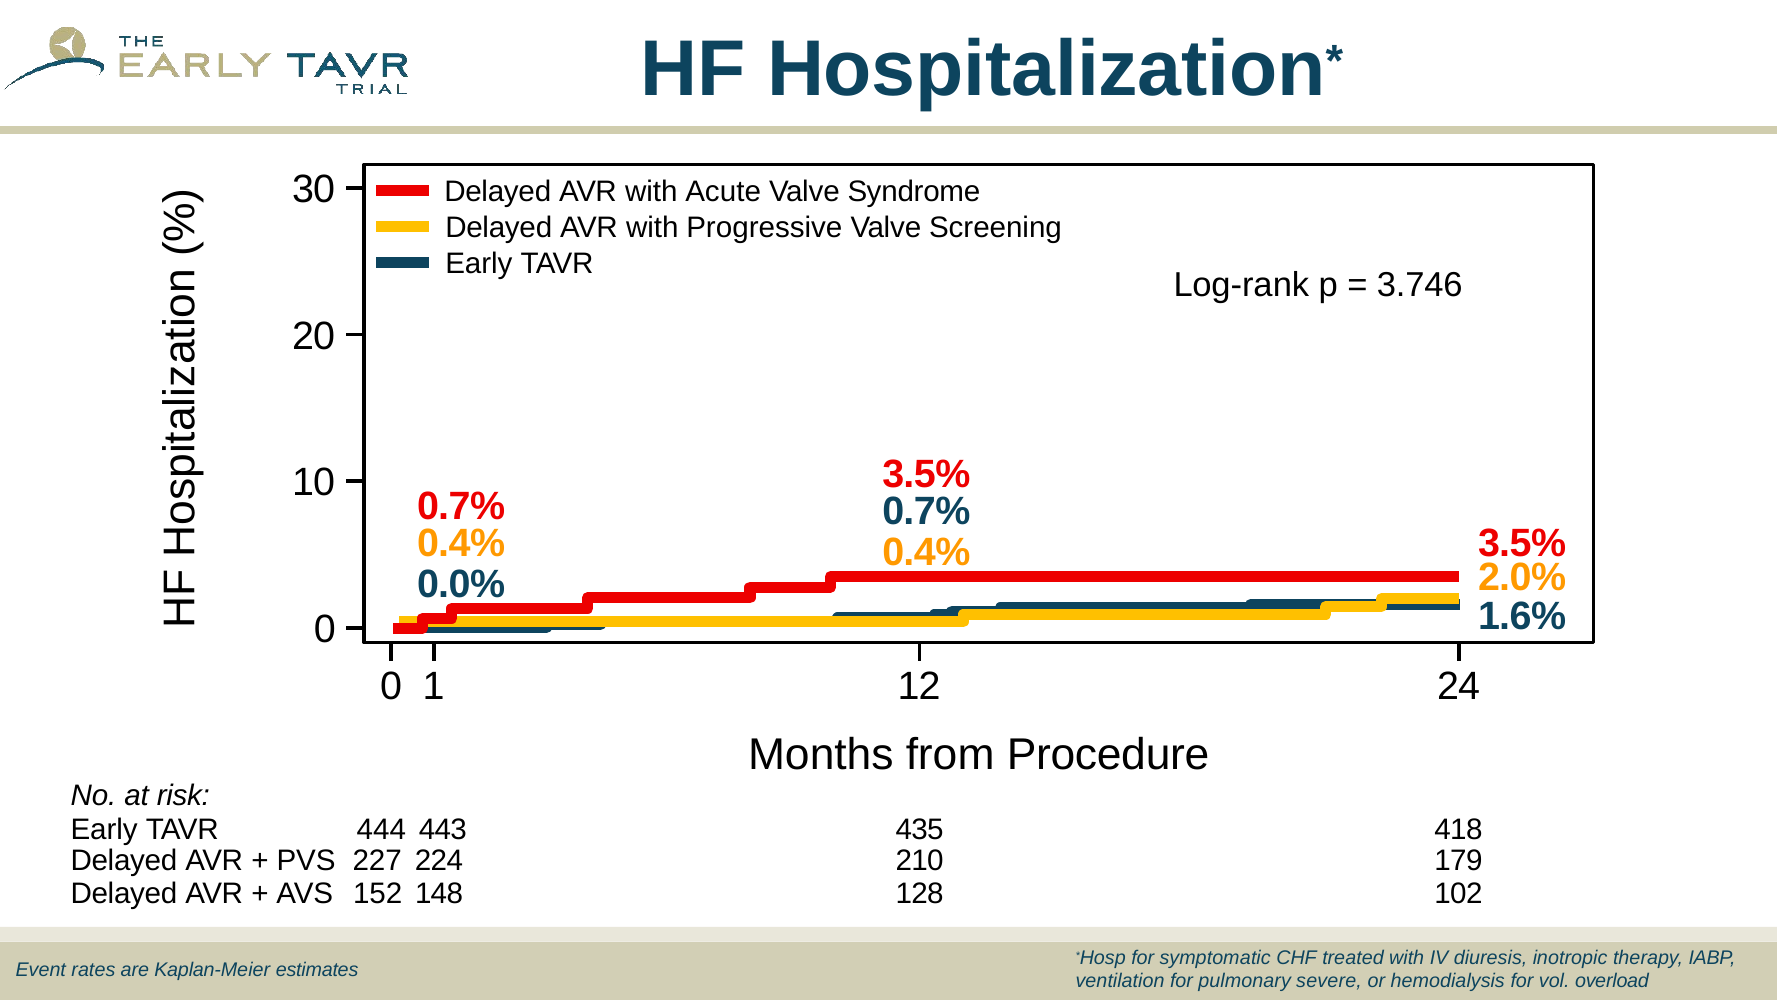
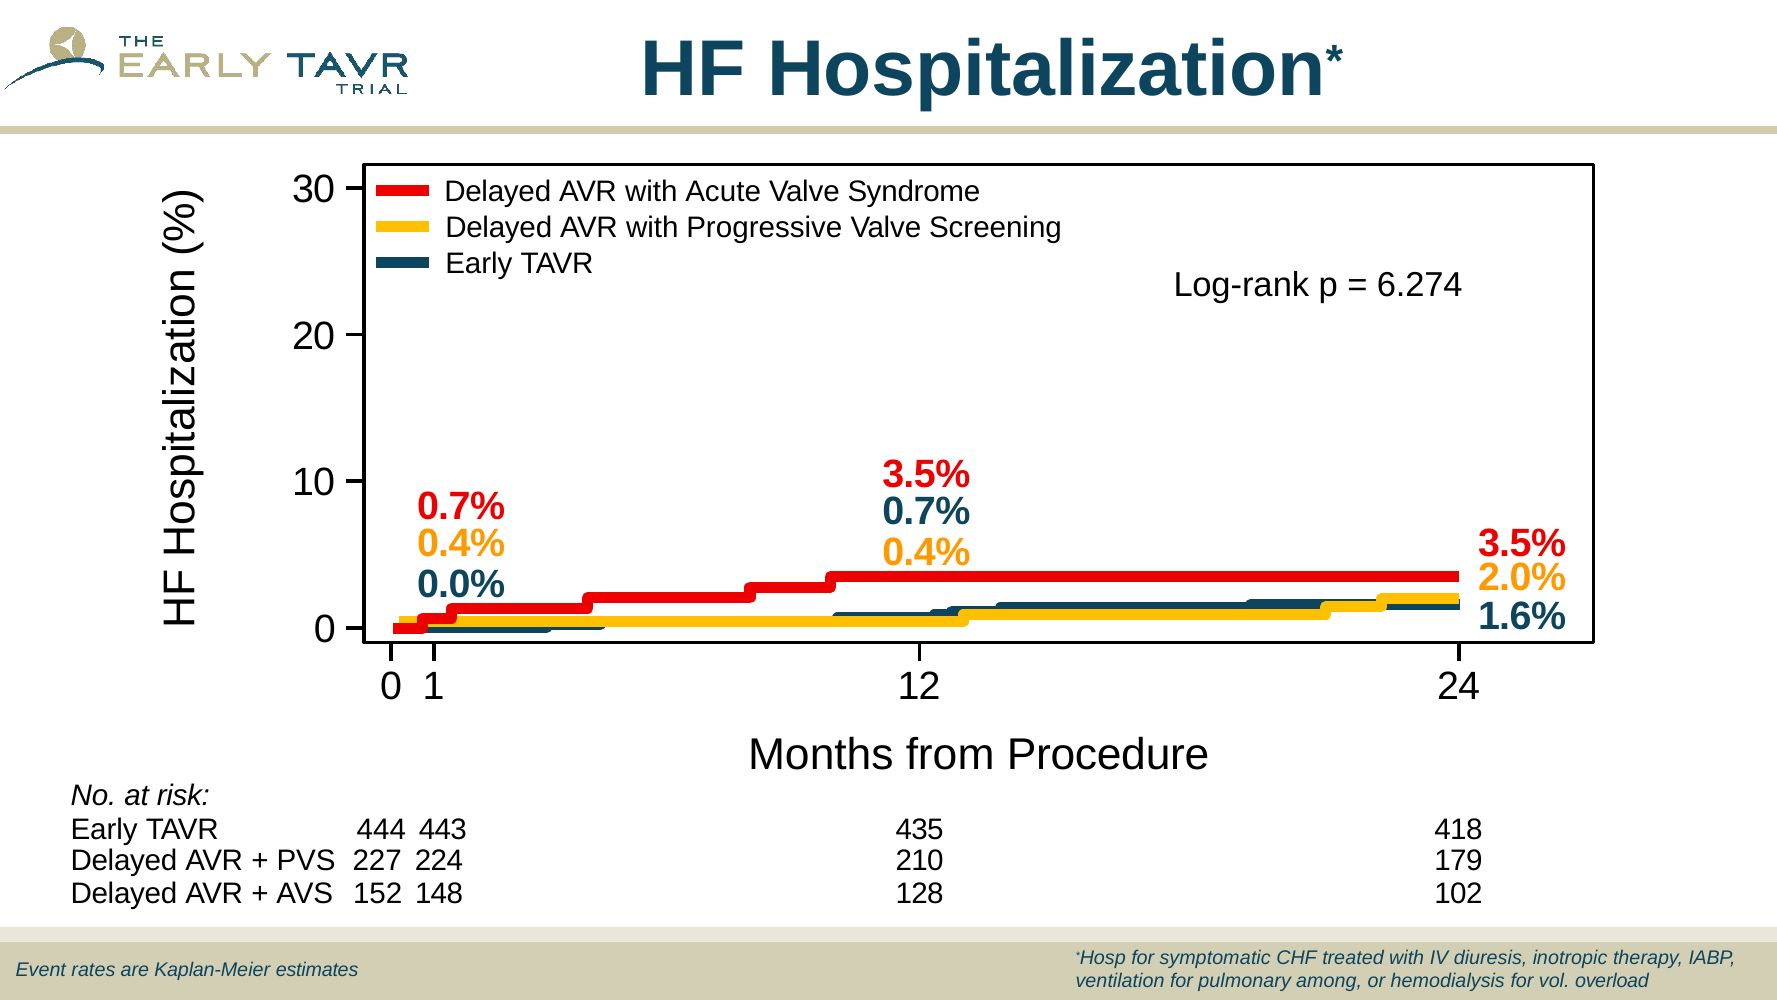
3.746: 3.746 -> 6.274 (1420, 285)
severe: severe -> among (1329, 981)
